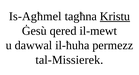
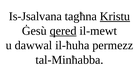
Is-Agħmel: Is-Agħmel -> Is-Jsalvana (35, 16)
qered underline: none -> present (63, 31)
tal-Missierek: tal-Missierek -> tal-Minħabba (69, 60)
